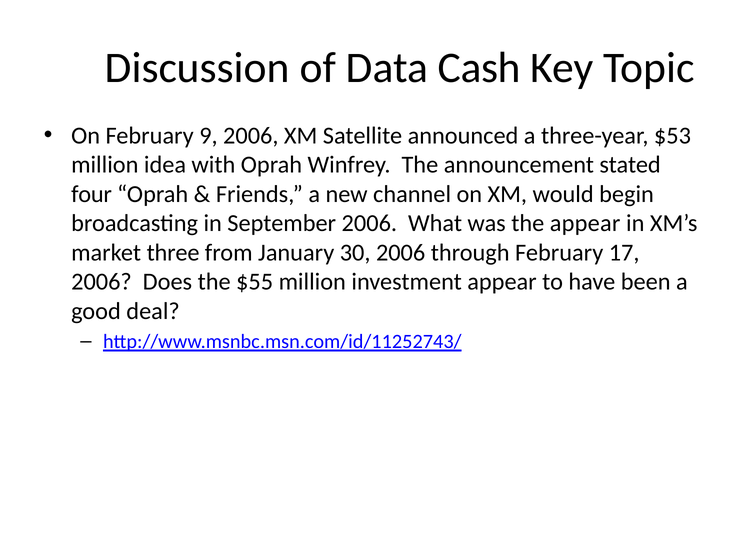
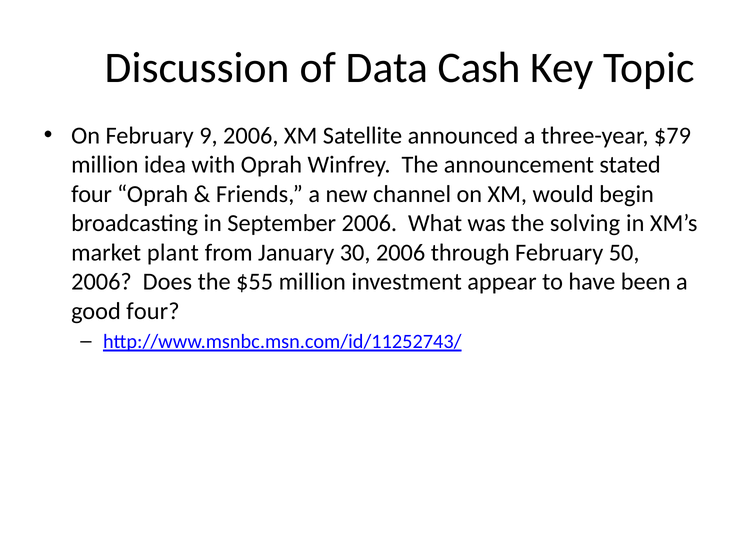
$53: $53 -> $79 (672, 136)
the appear: appear -> solving (585, 223)
three: three -> plant (173, 252)
17: 17 -> 50 (624, 252)
good deal: deal -> four (153, 311)
